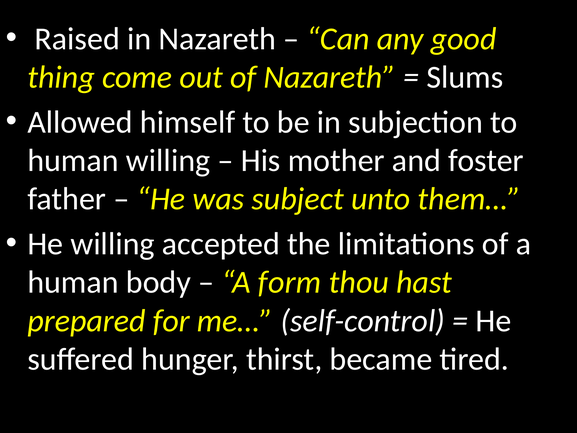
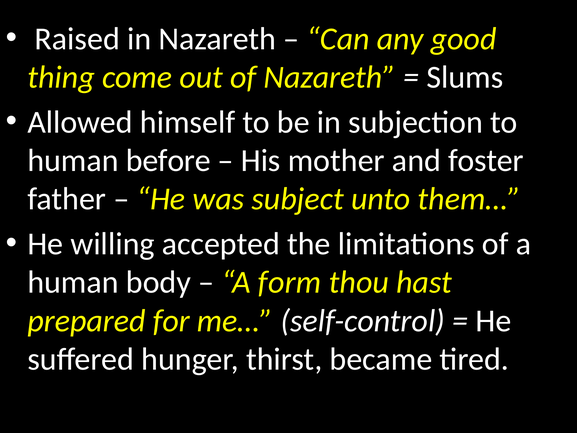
human willing: willing -> before (168, 160)
